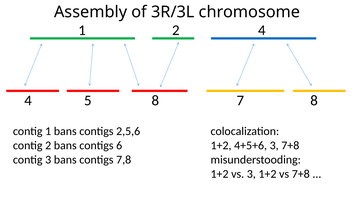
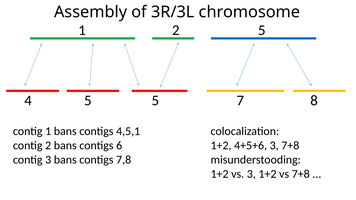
2 4: 4 -> 5 (262, 30)
5 8: 8 -> 5 (155, 101)
2,5,6: 2,5,6 -> 4,5,1 (128, 131)
